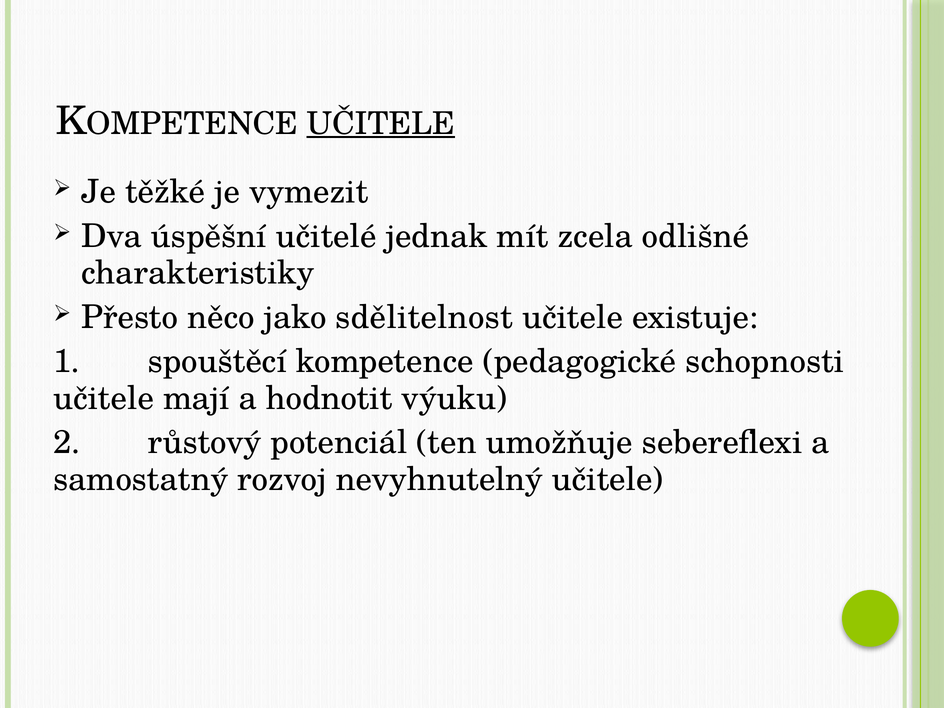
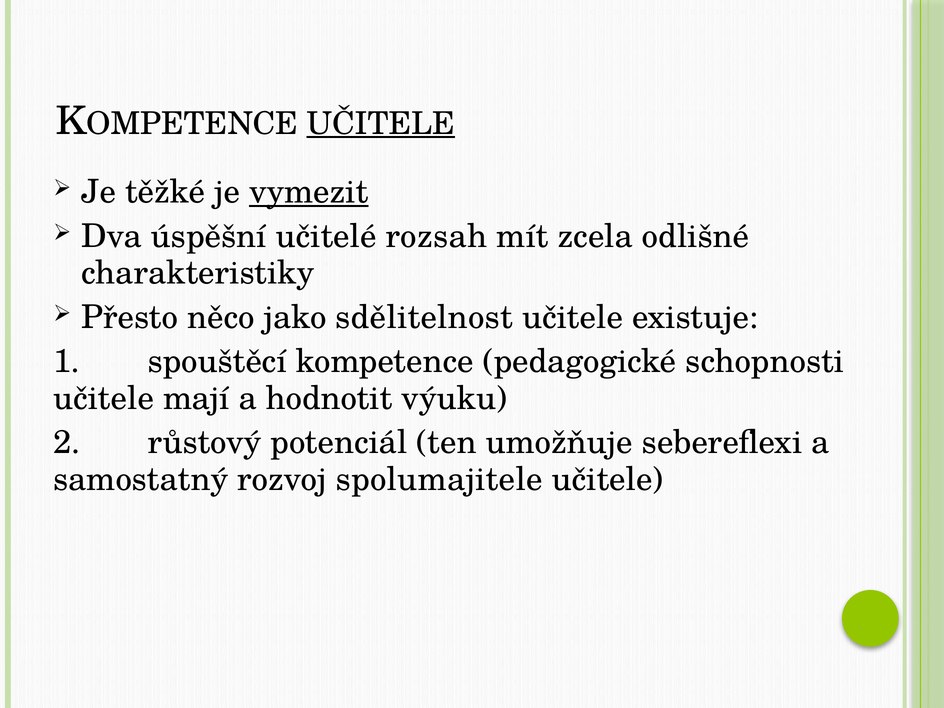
vymezit underline: none -> present (309, 192)
jednak: jednak -> rozsah (436, 236)
nevyhnutelný: nevyhnutelný -> spolumajitele (439, 479)
